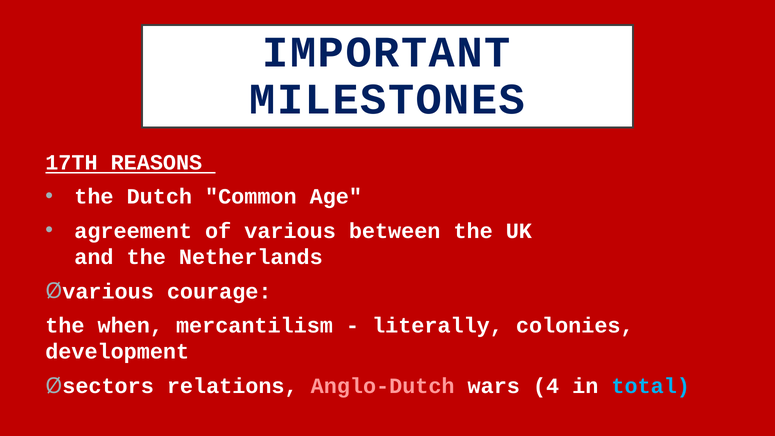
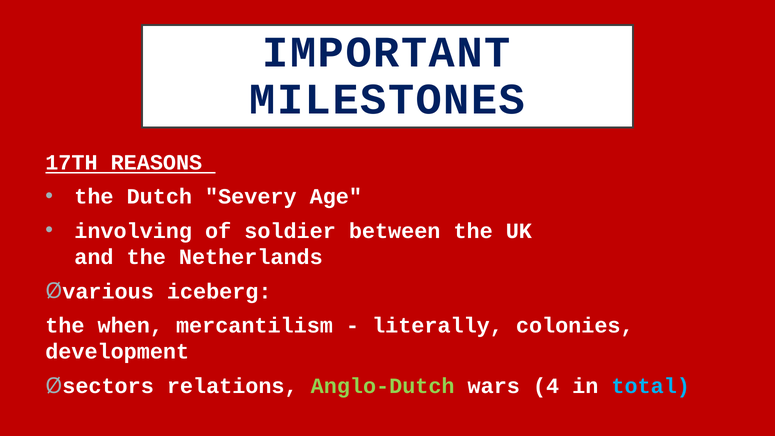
Common: Common -> Severy (251, 197)
agreement: agreement -> involving (133, 231)
of various: various -> soldier (290, 231)
courage: courage -> iceberg (219, 291)
Anglo-Dutch colour: pink -> light green (383, 386)
